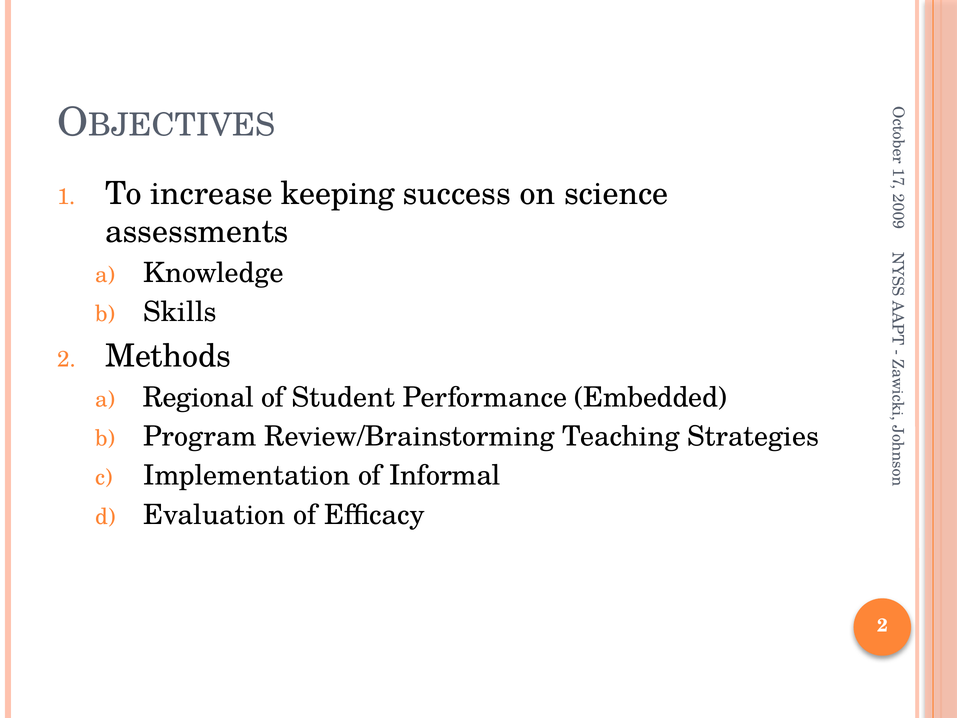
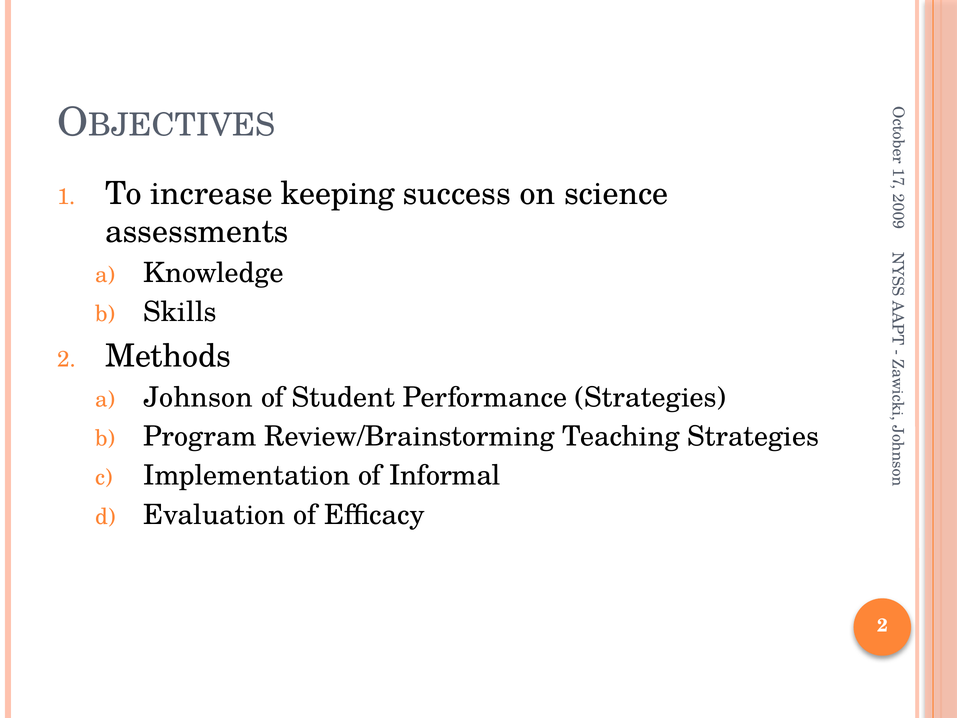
Regional: Regional -> Johnson (198, 397)
Performance Embedded: Embedded -> Strategies (651, 397)
